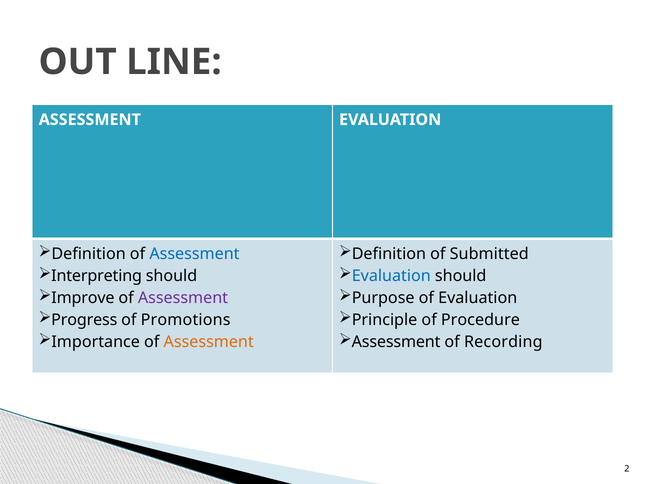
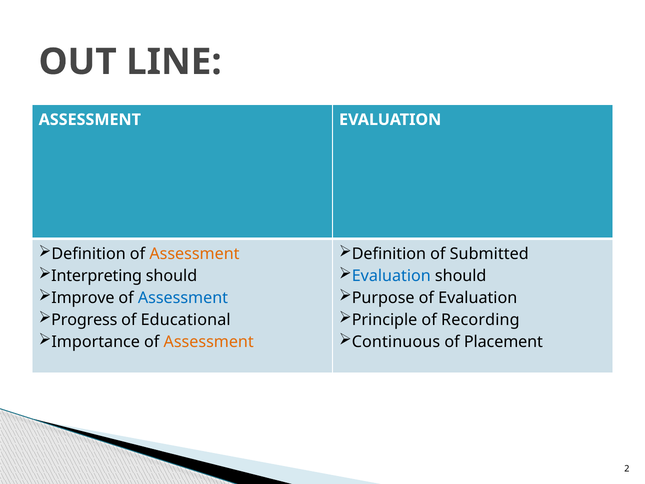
Assessment colour: blue -> orange (194, 254)
Assessment colour: purple -> blue (183, 298)
Promotions: Promotions -> Educational (186, 320)
Procedure: Procedure -> Recording (480, 320)
Assessment: Assessment -> Continuous (396, 342)
Recording: Recording -> Placement (503, 342)
